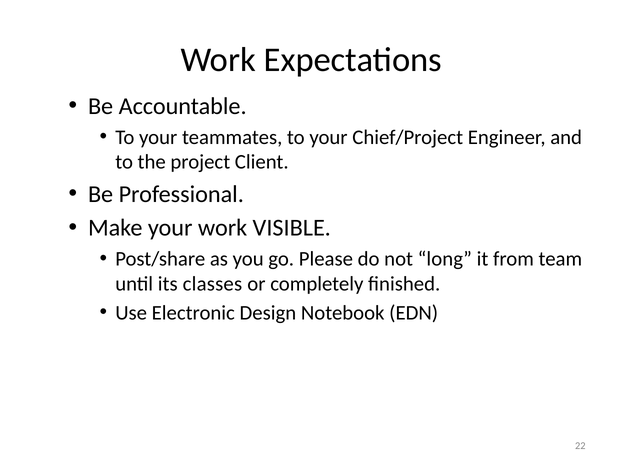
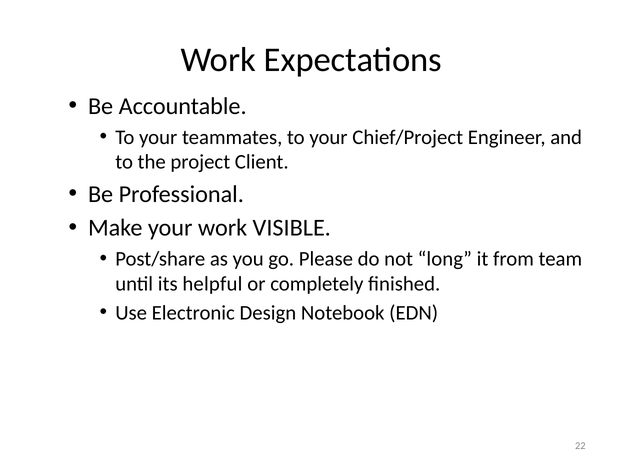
classes: classes -> helpful (212, 284)
